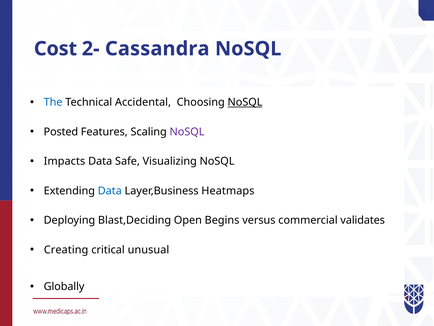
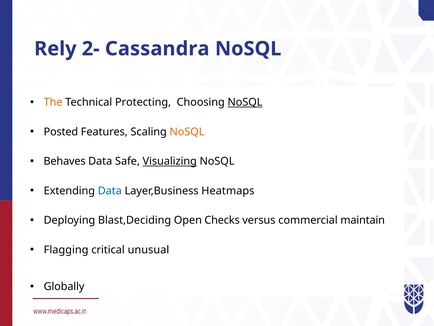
Cost: Cost -> Rely (55, 49)
The colour: blue -> orange (53, 102)
Accidental: Accidental -> Protecting (143, 102)
NoSQL colour: purple -> orange (187, 132)
Impacts: Impacts -> Behaves (65, 161)
Visualizing underline: none -> present (170, 161)
Begins: Begins -> Checks (222, 220)
validates: validates -> maintain (363, 220)
Creating: Creating -> Flagging (66, 249)
